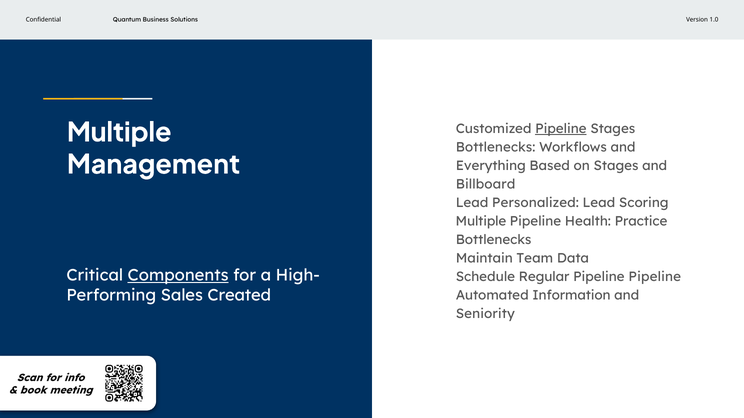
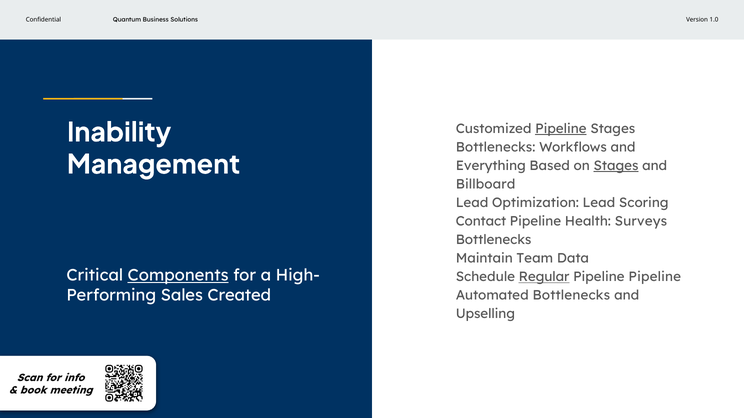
Multiple: Multiple -> Inability (119, 133)
Stages underline: none -> present (616, 166)
Personalized: Personalized -> Optimization (535, 203)
Multiple: Multiple -> Contact (481, 222)
Practice: Practice -> Surveys (641, 222)
Regular underline: none -> present (544, 277)
Automated Information: Information -> Bottlenecks (571, 296)
Seniority: Seniority -> Upselling (485, 314)
